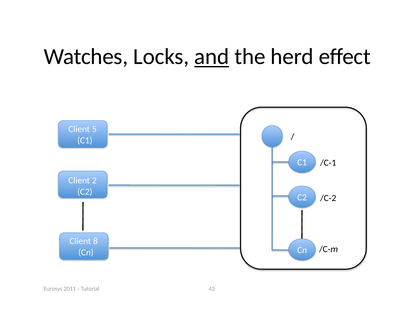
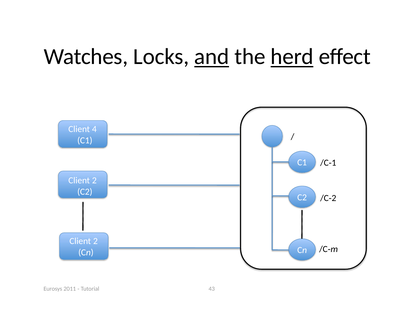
herd underline: none -> present (292, 57)
5: 5 -> 4 (94, 129)
8: 8 -> 2 (95, 241)
